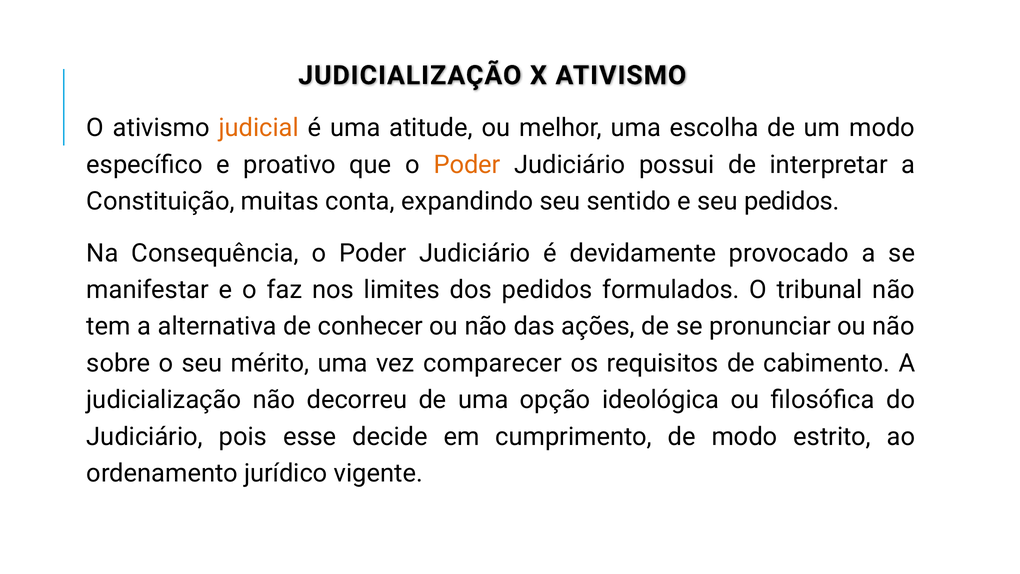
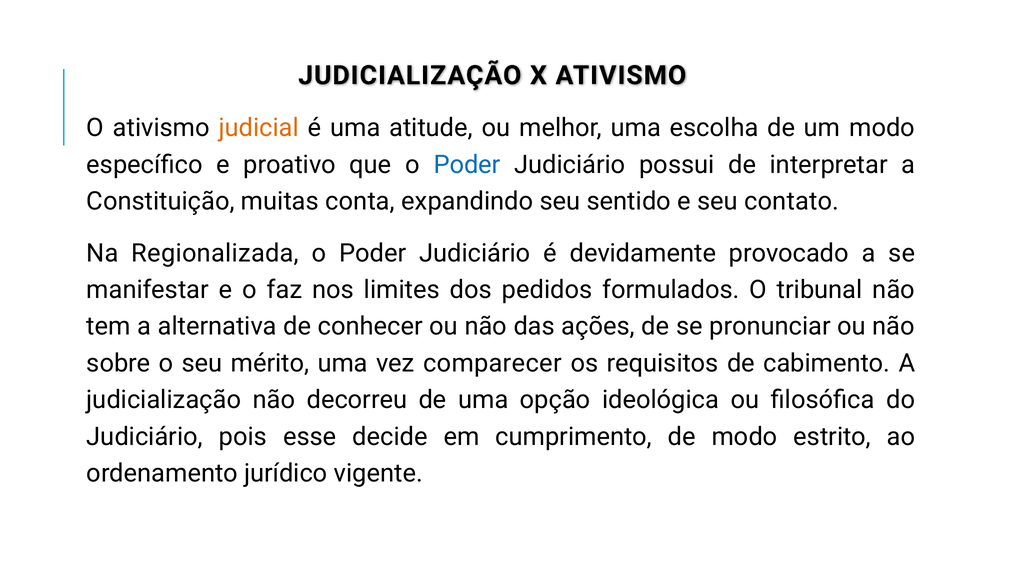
Poder colour: orange -> blue (467, 165)
seu pedidos: pedidos -> contato (792, 201)
Consequência: Consequência -> Regionalizada (215, 253)
